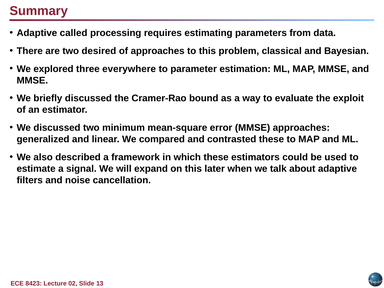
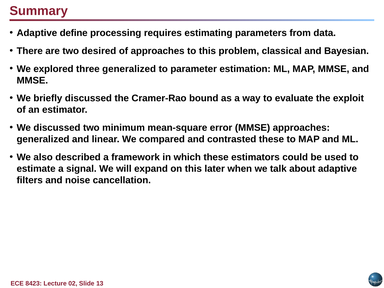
called: called -> define (74, 33)
three everywhere: everywhere -> generalized (129, 69)
